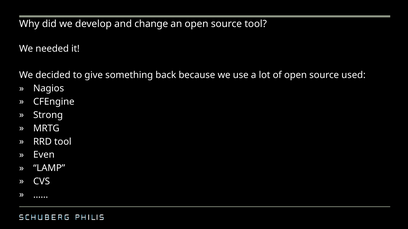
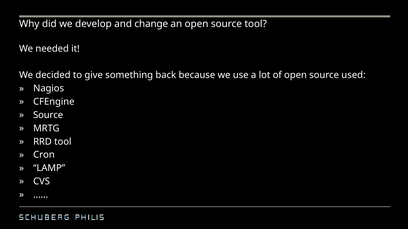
Strong: Strong -> Source (48, 115)
Even: Even -> Cron (44, 155)
